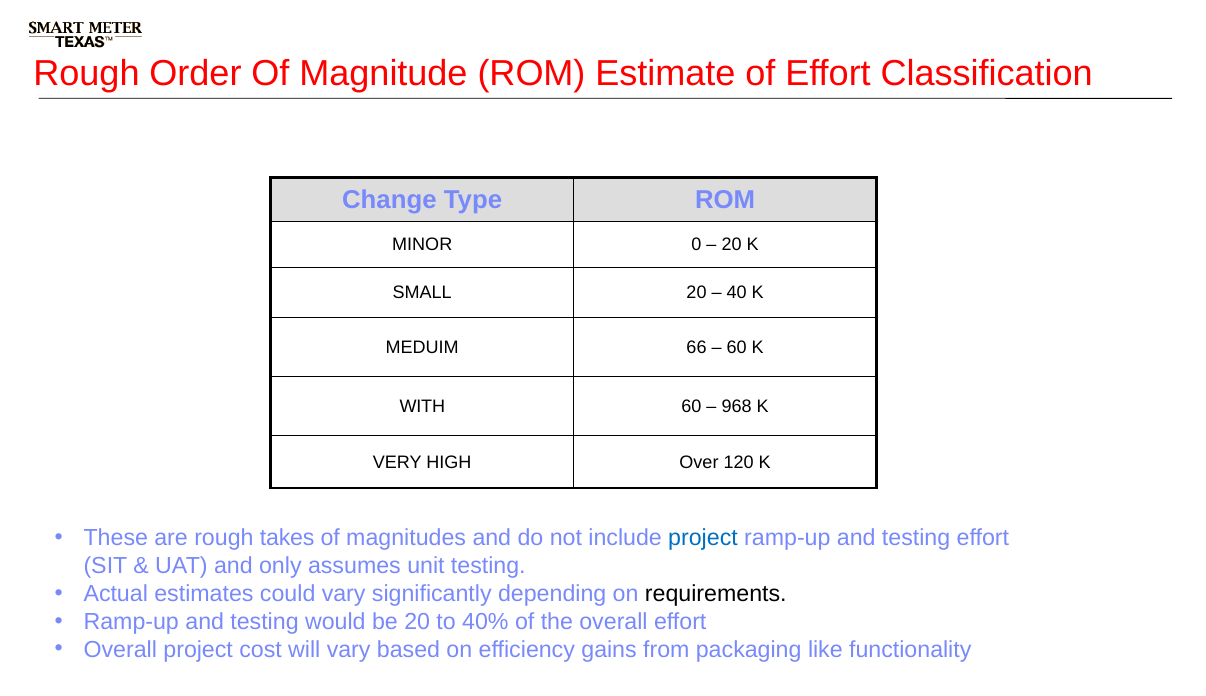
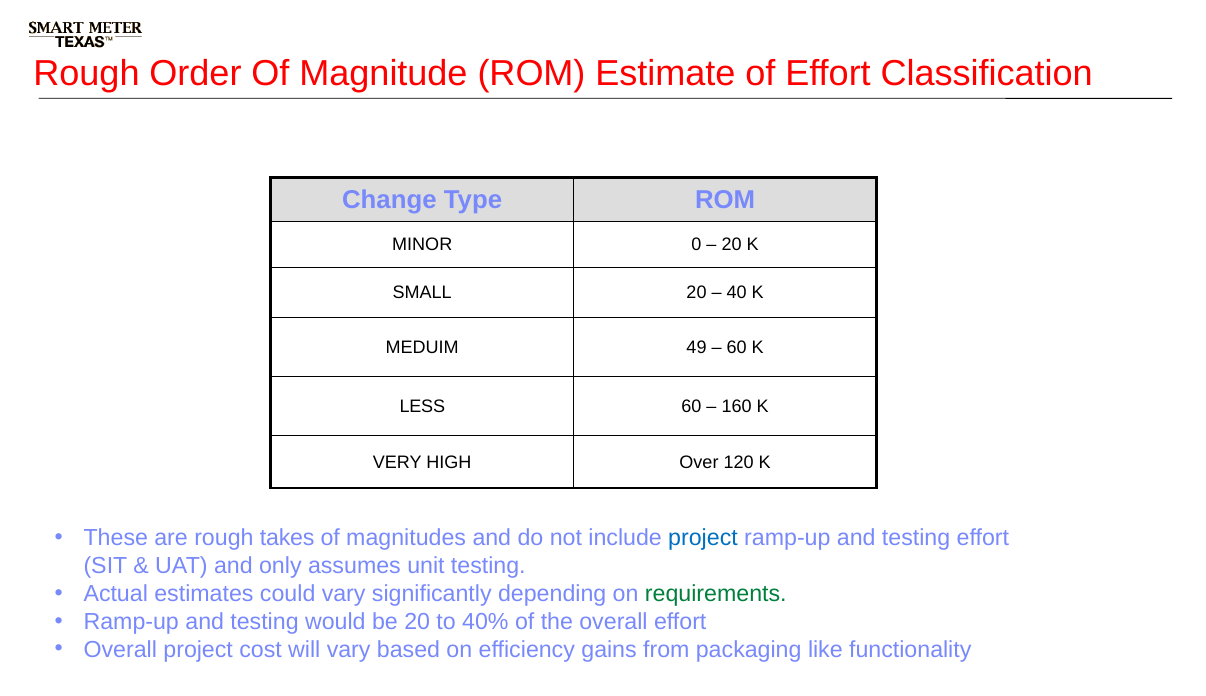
66: 66 -> 49 (697, 347)
WITH: WITH -> LESS (422, 407)
968: 968 -> 160 (737, 407)
requirements colour: black -> green (716, 594)
